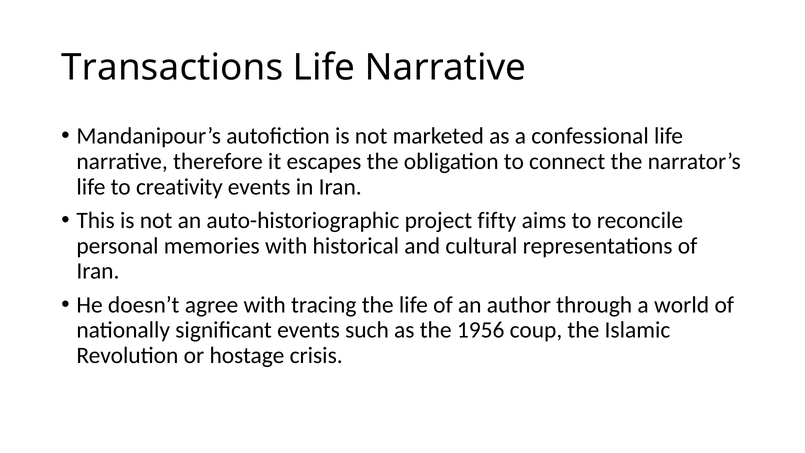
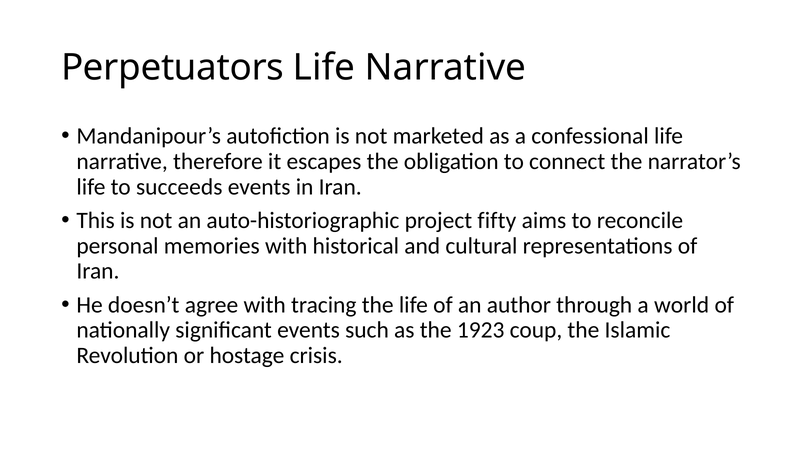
Transactions: Transactions -> Perpetuators (173, 68)
creativity: creativity -> succeeds (179, 187)
1956: 1956 -> 1923 (481, 330)
